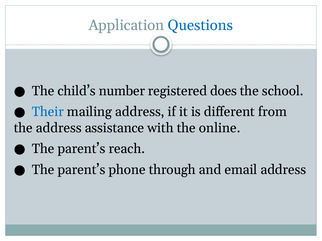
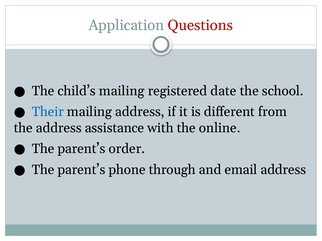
Questions colour: blue -> red (200, 25)
child’s number: number -> mailing (122, 91)
does: does -> date (223, 91)
reach: reach -> order (127, 149)
